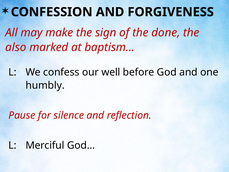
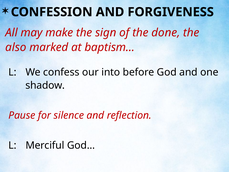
well: well -> into (111, 72)
humbly: humbly -> shadow (45, 85)
